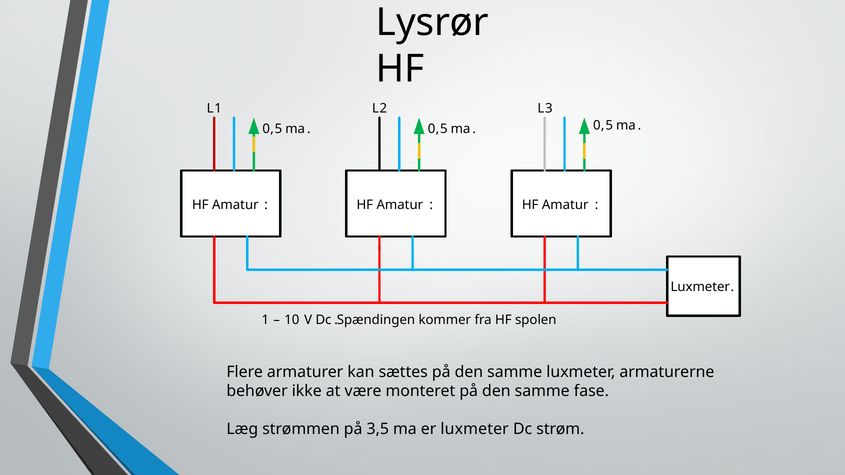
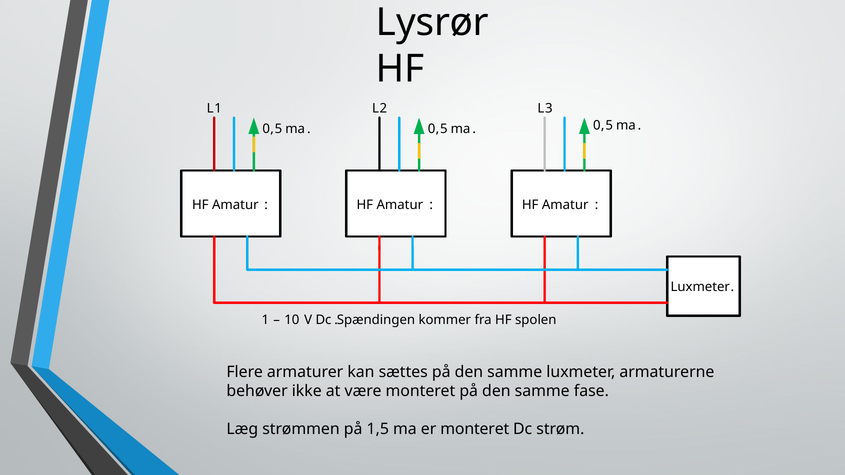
3,5: 3,5 -> 1,5 (378, 429)
er luxmeter: luxmeter -> monteret (475, 429)
